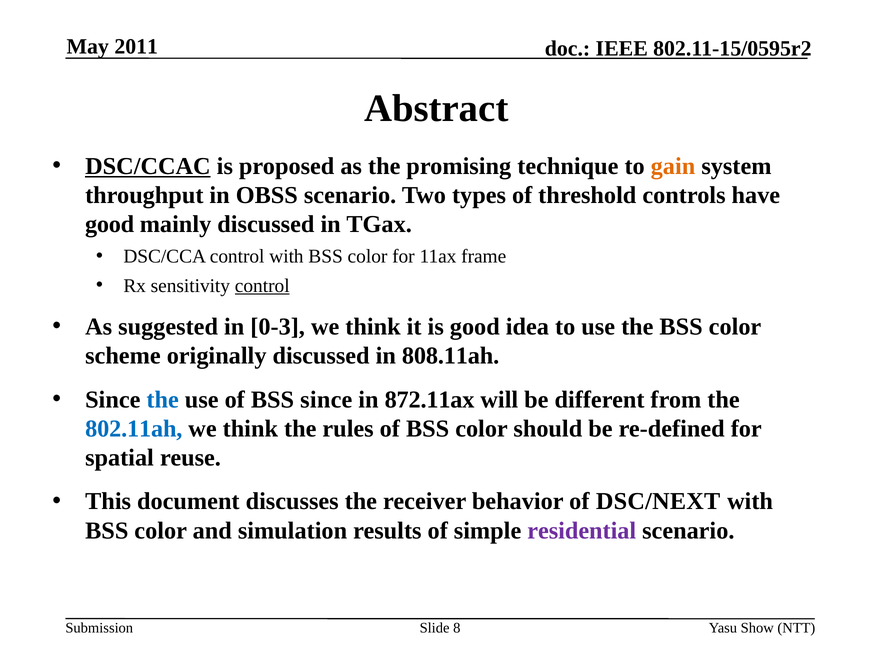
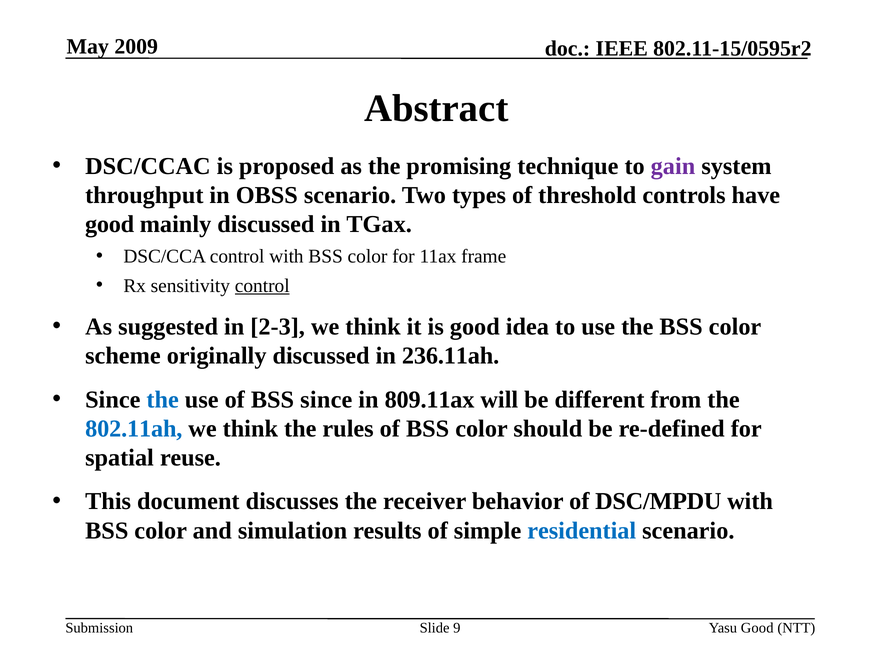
2011: 2011 -> 2009 (136, 46)
DSC/CCAC underline: present -> none (148, 166)
gain colour: orange -> purple (673, 166)
0-3: 0-3 -> 2-3 (278, 327)
808.11ah: 808.11ah -> 236.11ah (451, 356)
872.11ax: 872.11ax -> 809.11ax (430, 399)
DSC/NEXT: DSC/NEXT -> DSC/MPDU (658, 501)
residential colour: purple -> blue (582, 530)
8: 8 -> 9 (457, 628)
Yasu Show: Show -> Good (757, 628)
